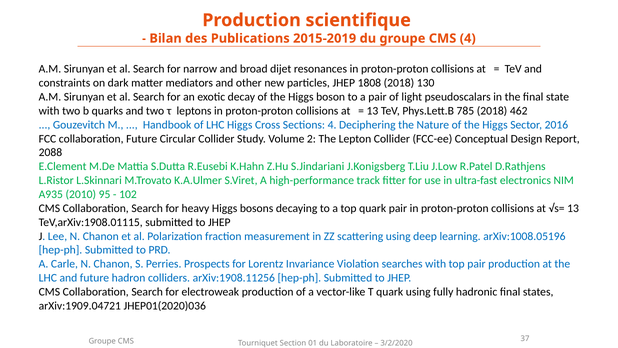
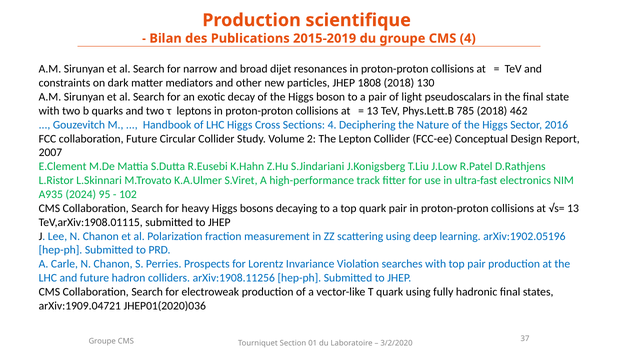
2088: 2088 -> 2007 (50, 152)
2010: 2010 -> 2024 (81, 194)
arXiv:1008.05196: arXiv:1008.05196 -> arXiv:1902.05196 (524, 236)
